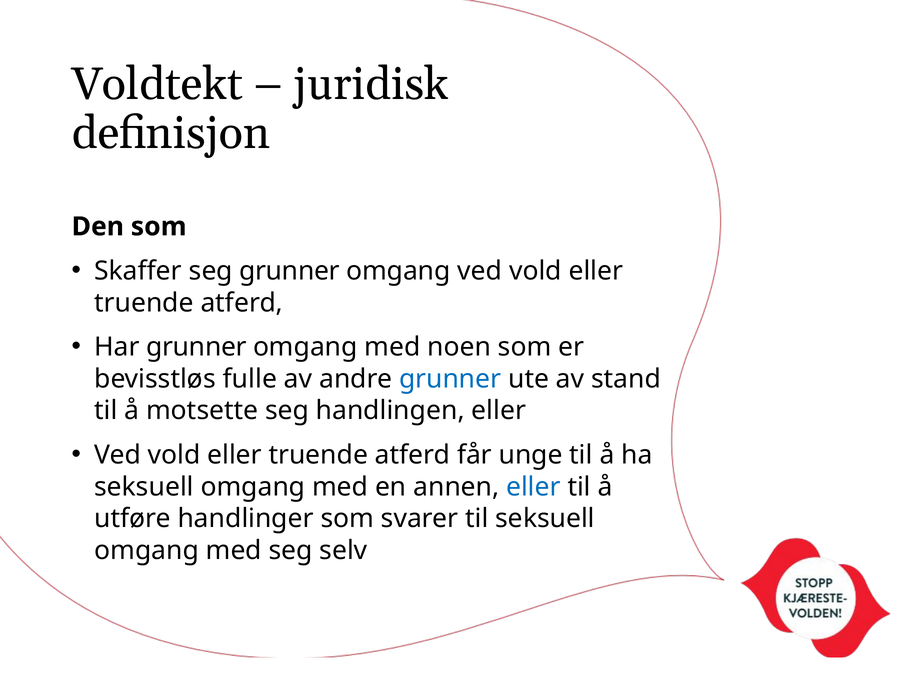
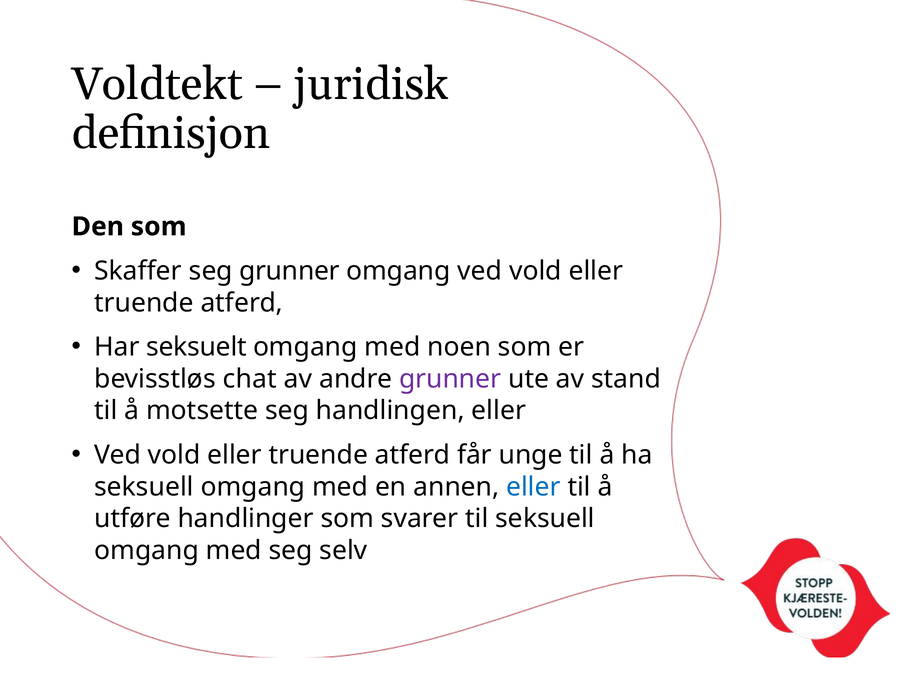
Har grunner: grunner -> seksuelt (196, 348)
fulle: fulle -> chat (250, 379)
grunner colour: blue -> purple (450, 379)
